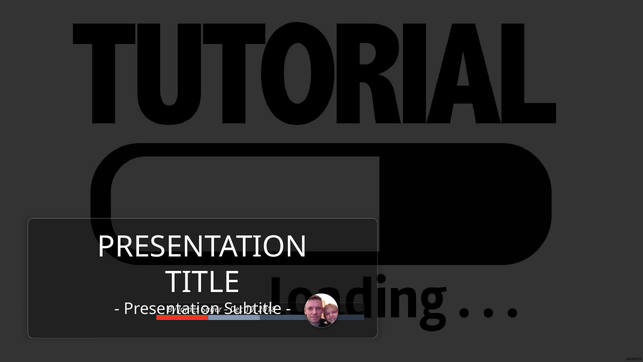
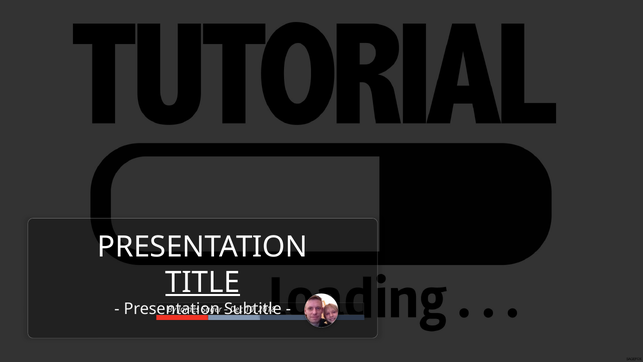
TITLE underline: none -> present (203, 282)
